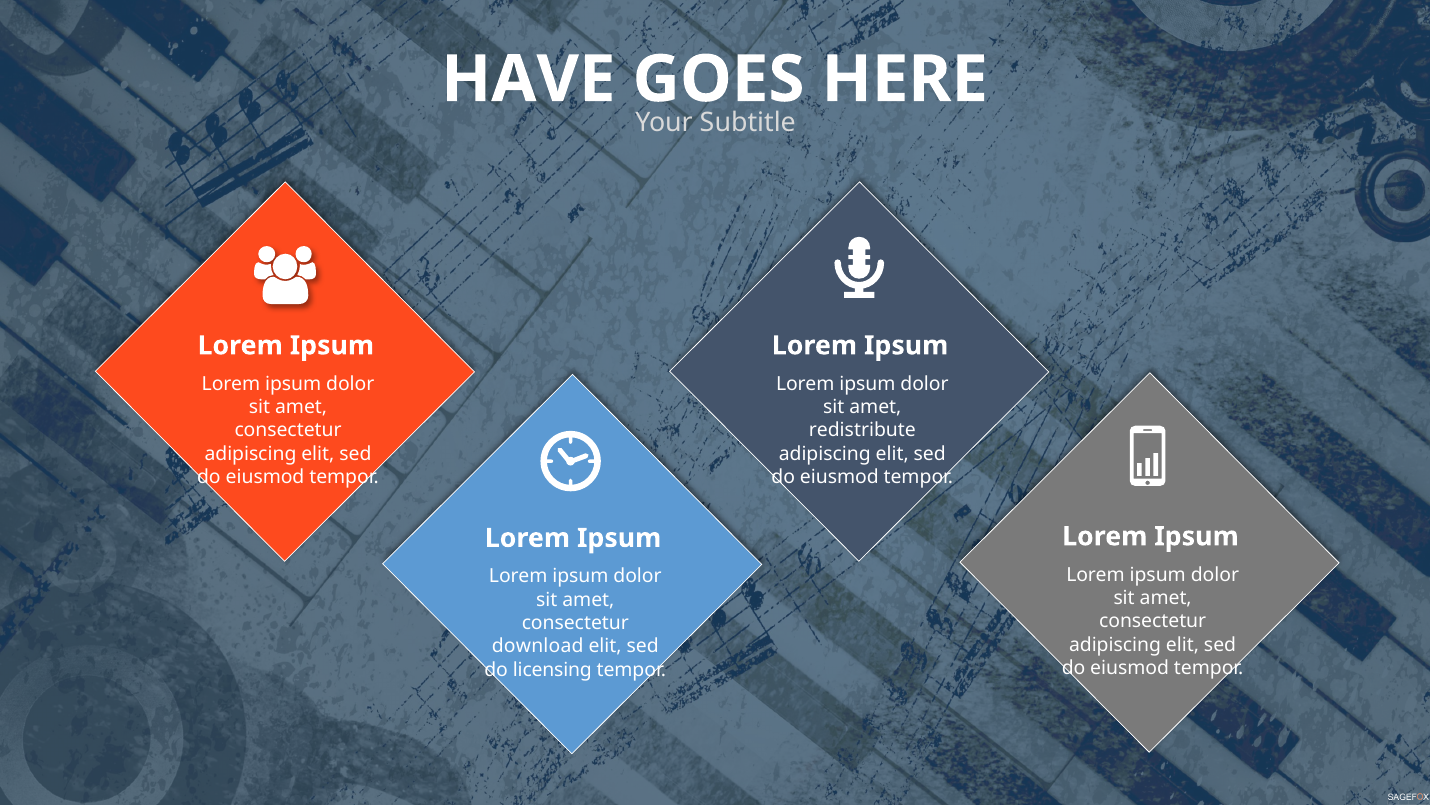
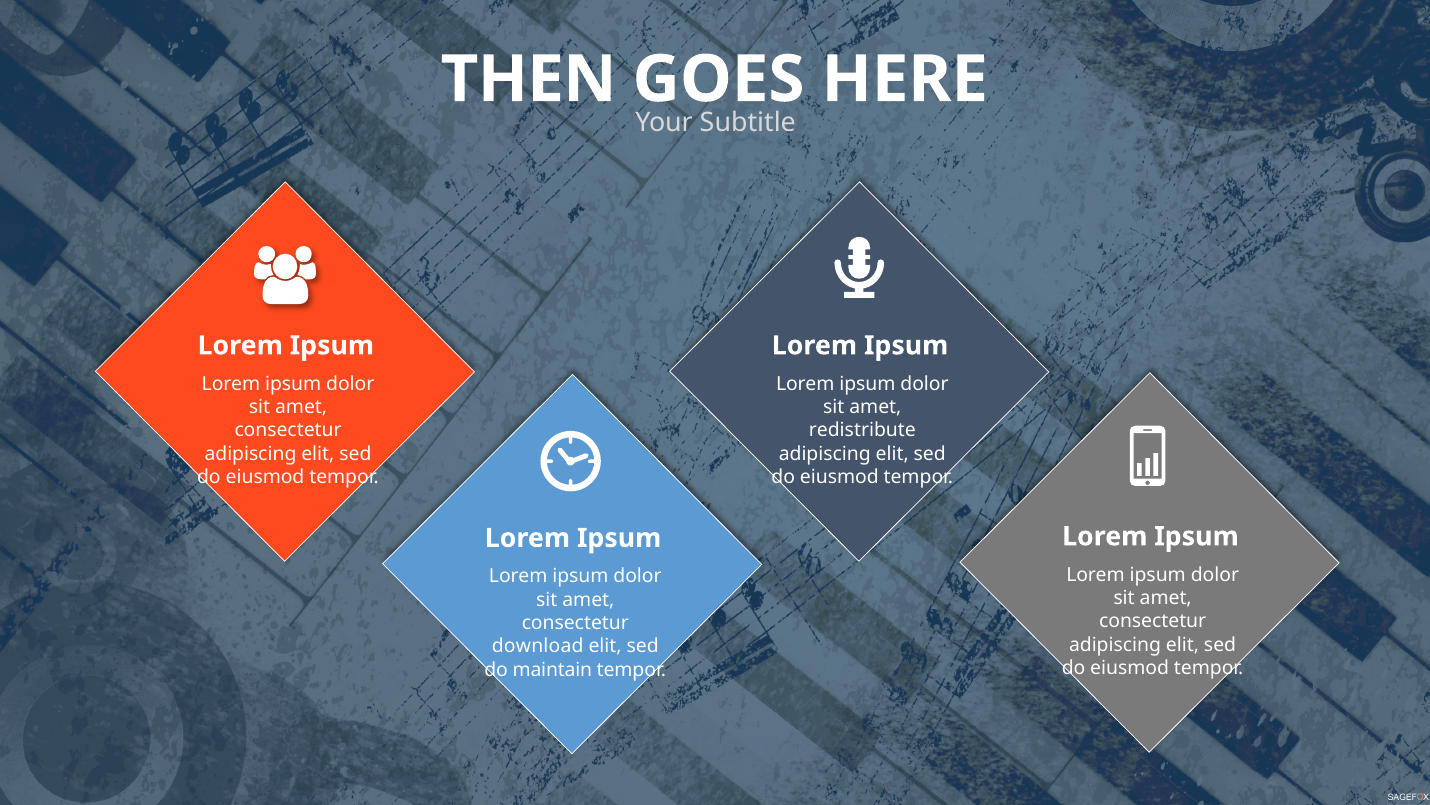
HAVE: HAVE -> THEN (529, 79)
licensing: licensing -> maintain (552, 669)
